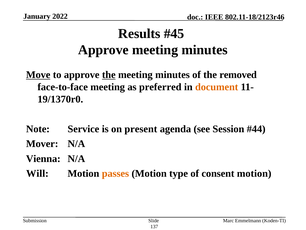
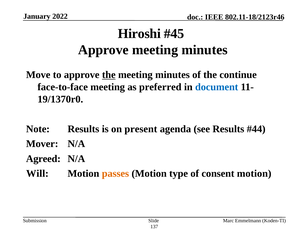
Results: Results -> Hiroshi (139, 34)
Move underline: present -> none (38, 75)
removed: removed -> continue (238, 75)
document colour: orange -> blue (217, 87)
Note Service: Service -> Results (83, 129)
see Session: Session -> Results (228, 129)
Vienna: Vienna -> Agreed (43, 158)
